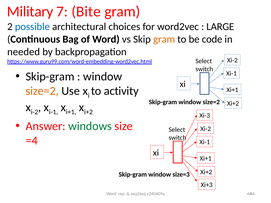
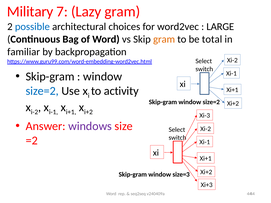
Bite: Bite -> Lazy (86, 12)
code: code -> total (212, 39)
needed: needed -> familiar (24, 52)
size=2 colour: orange -> blue (42, 91)
windows colour: green -> purple (90, 126)
=4: =4 -> =2 (32, 141)
